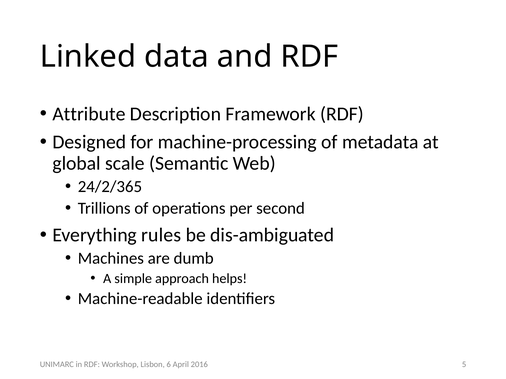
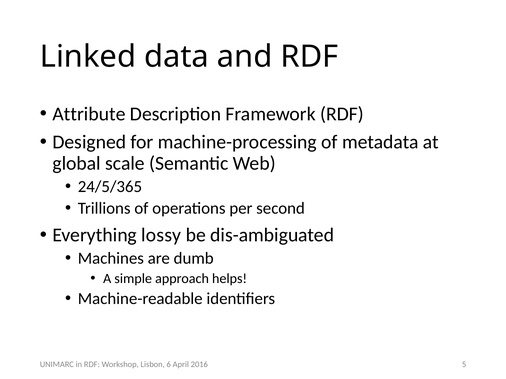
24/2/365: 24/2/365 -> 24/5/365 (110, 187)
rules: rules -> lossy (161, 235)
